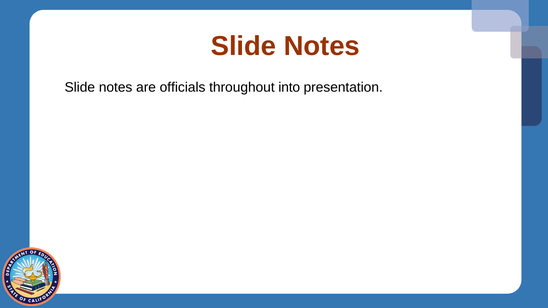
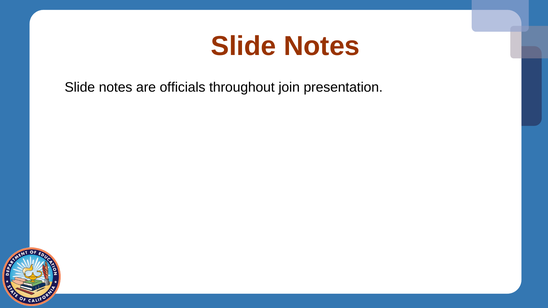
into: into -> join (289, 87)
